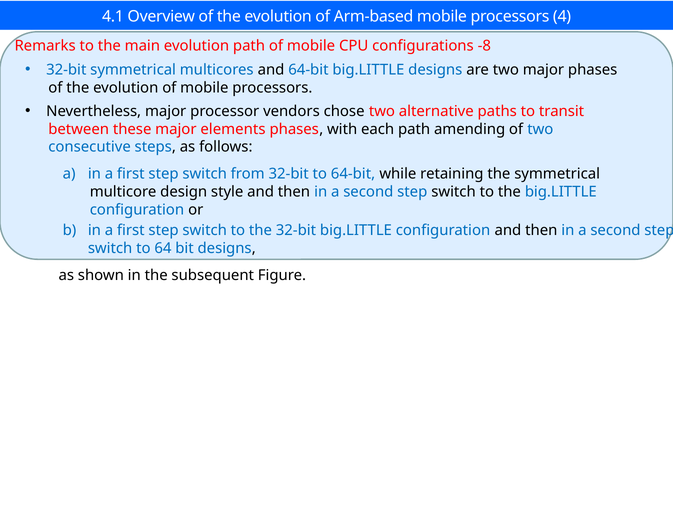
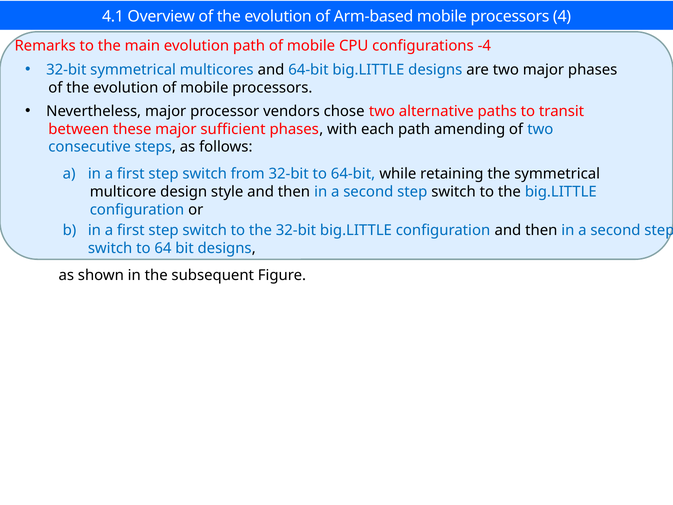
-8: -8 -> -4 (484, 46)
elements: elements -> sufficient (233, 129)
